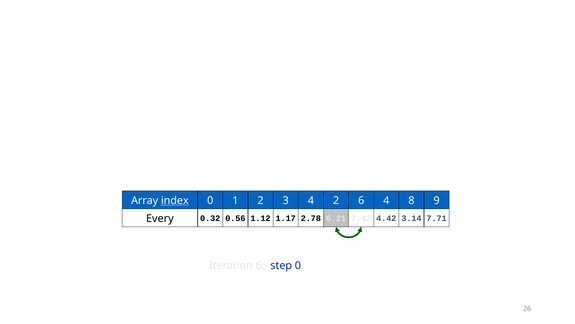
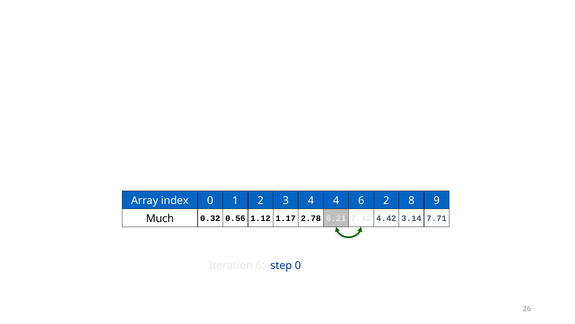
index underline: present -> none (175, 200)
4 2: 2 -> 4 (336, 200)
6 4: 4 -> 2 (386, 200)
Every: Every -> Much (160, 218)
